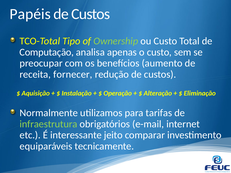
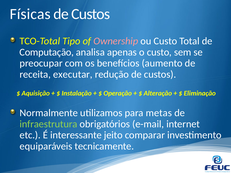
Papéis: Papéis -> Físicas (30, 14)
Ownership colour: light green -> pink (116, 41)
fornecer: fornecer -> executar (73, 74)
tarifas: tarifas -> metas (159, 113)
